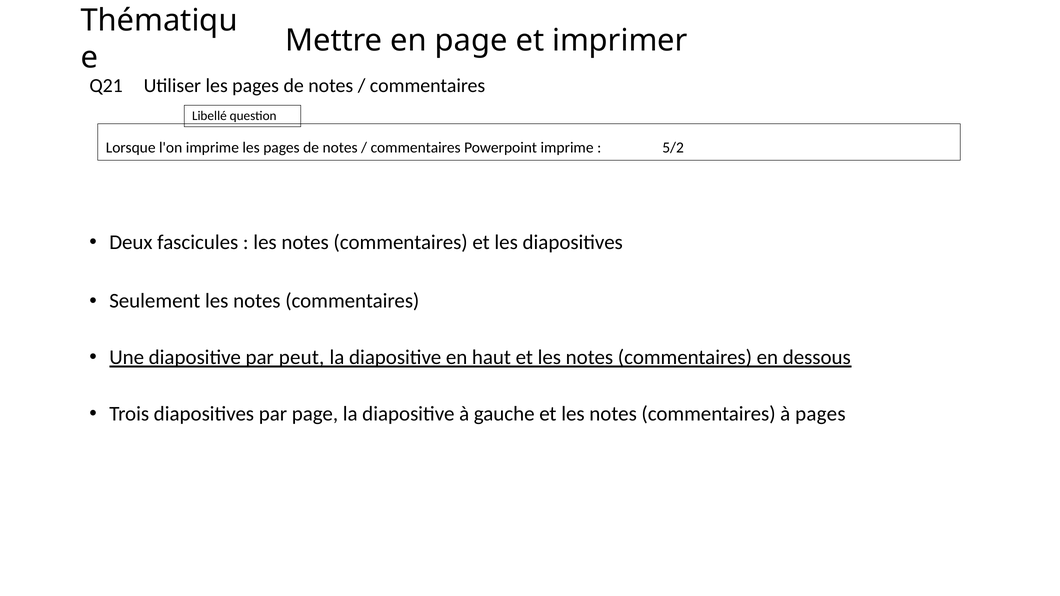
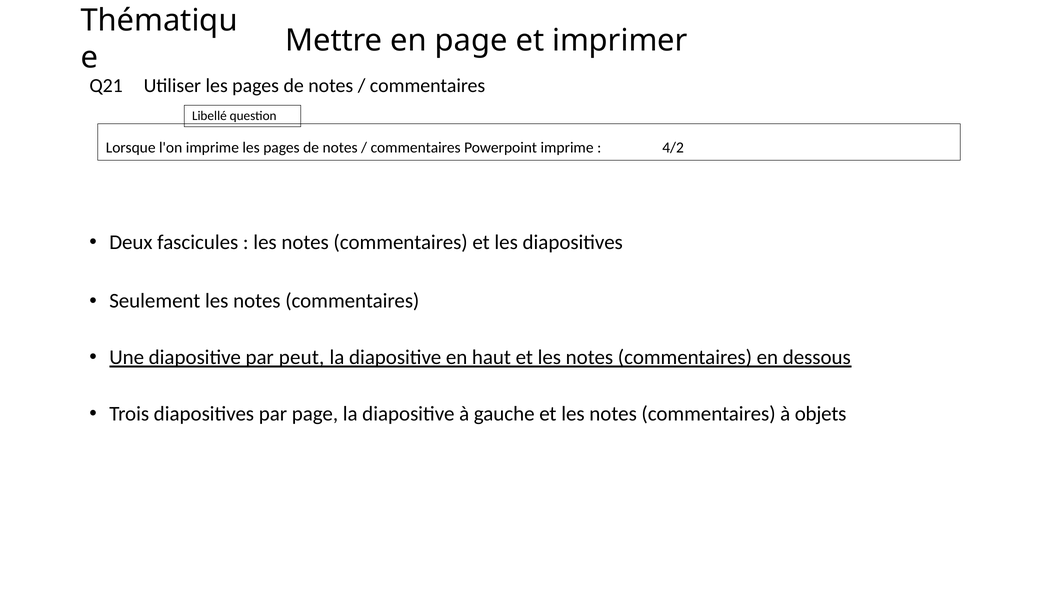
5/2: 5/2 -> 4/2 (673, 148)
à pages: pages -> objets (821, 414)
